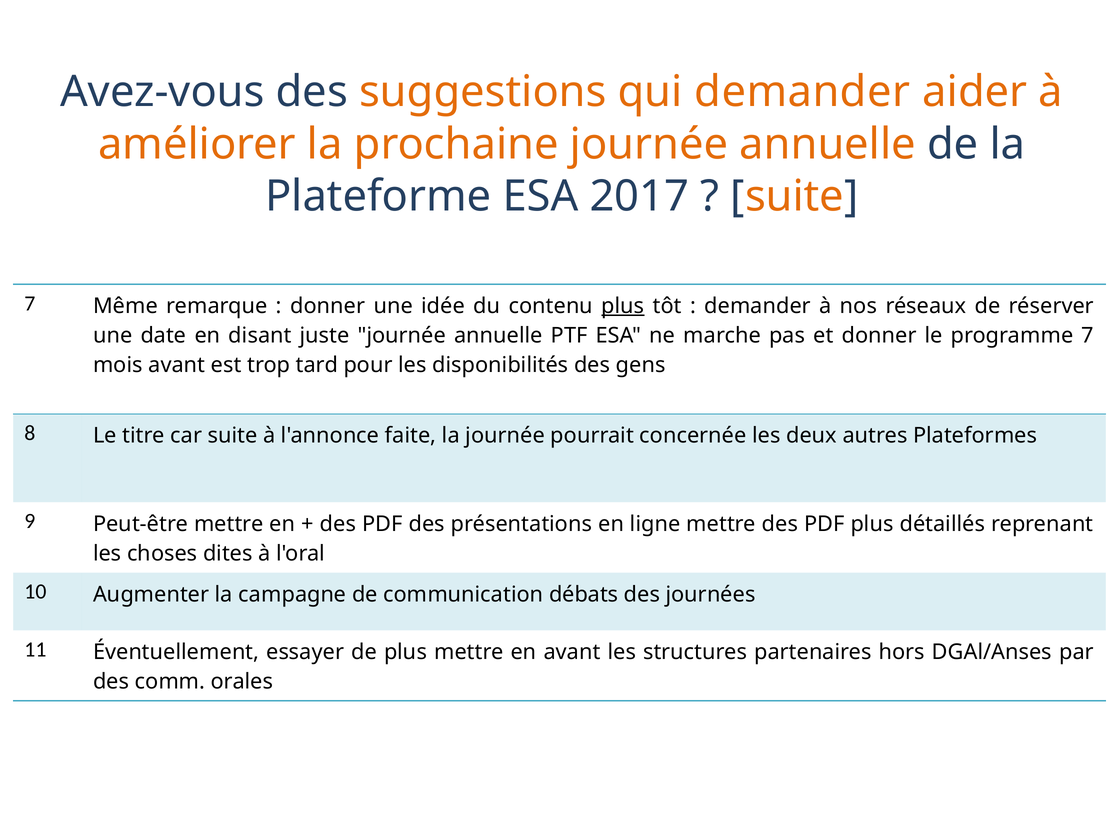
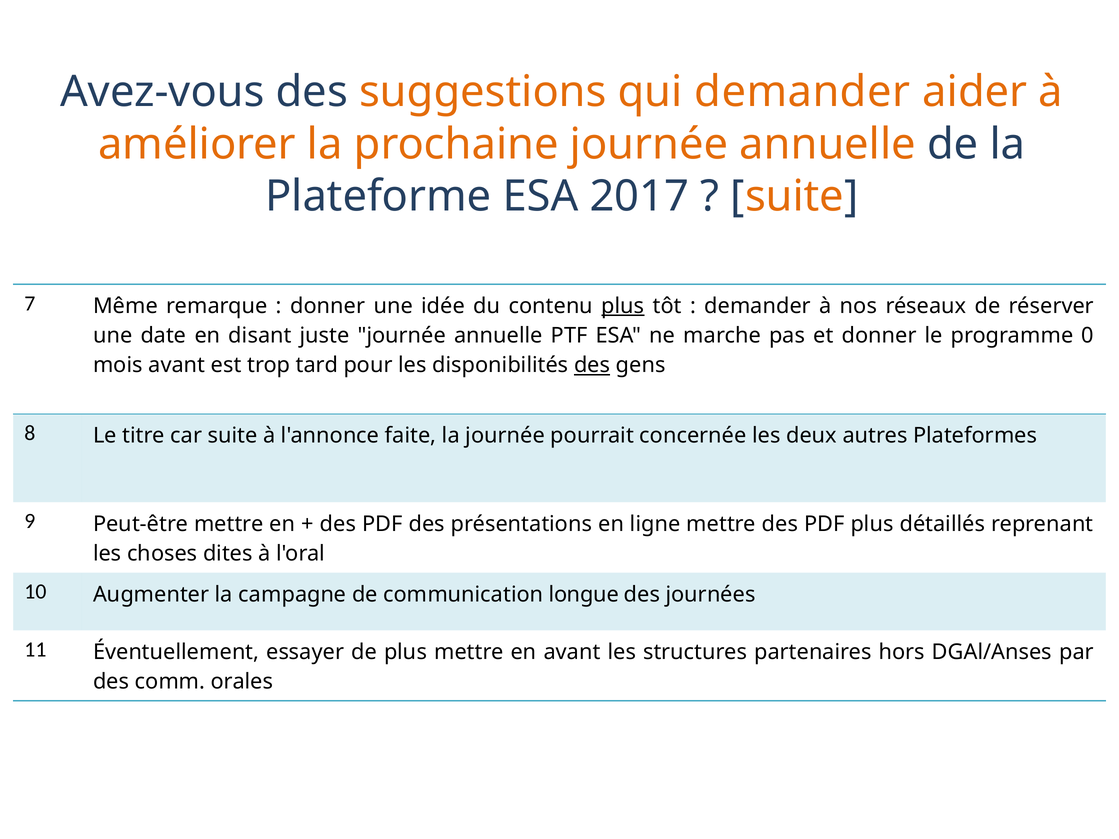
programme 7: 7 -> 0 (1088, 336)
des underline: none -> present (592, 365)
débats: débats -> longue (584, 595)
